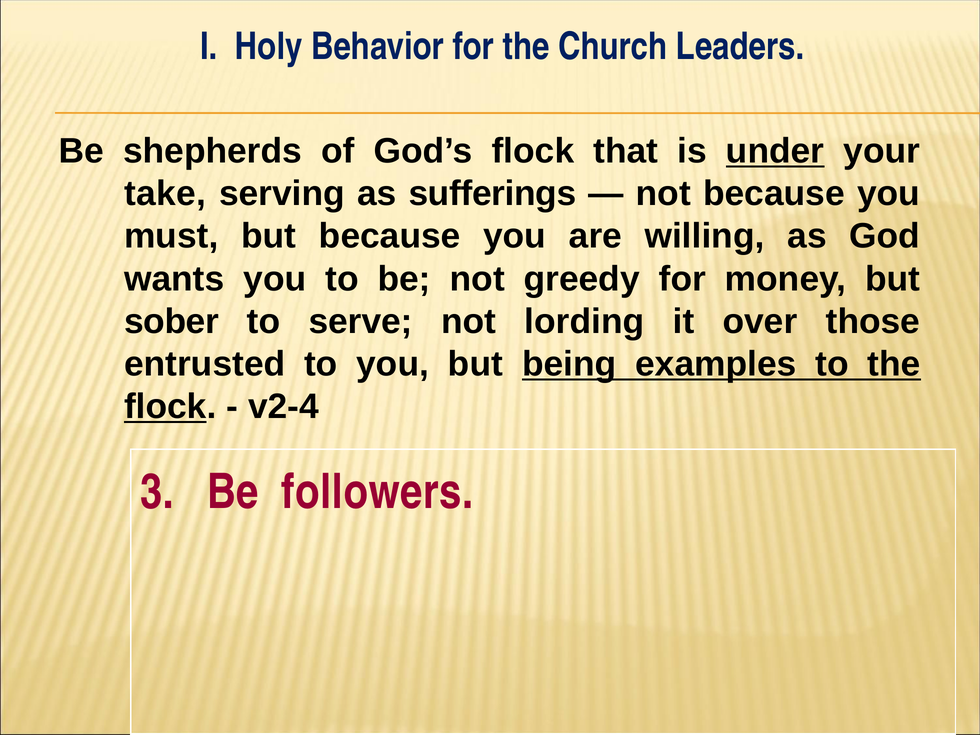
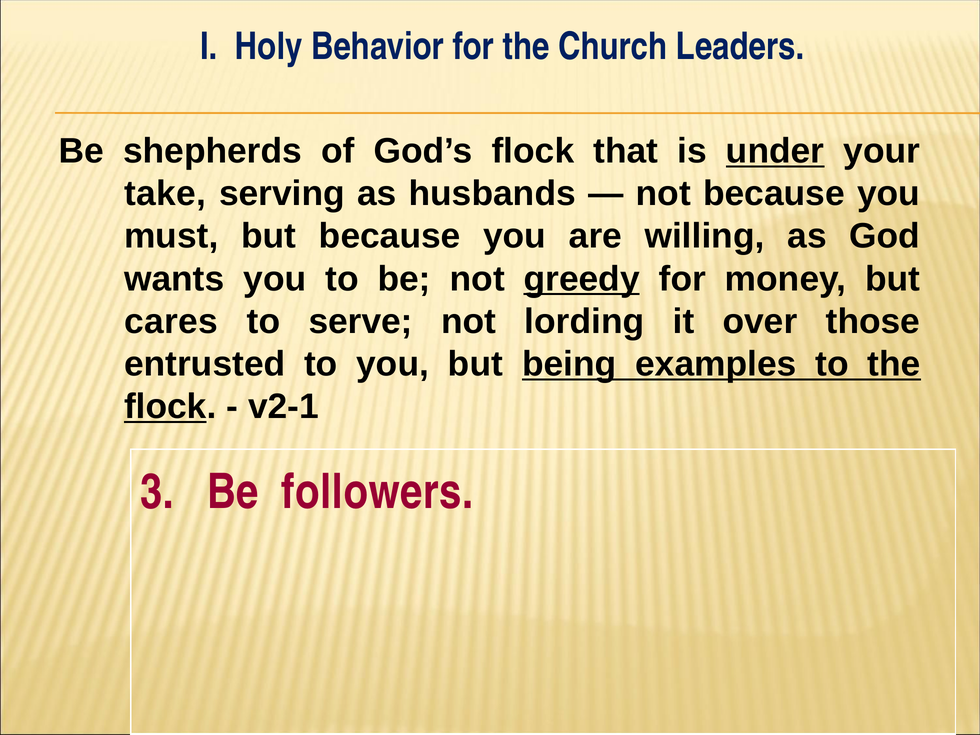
sufferings: sufferings -> husbands (492, 194)
greedy underline: none -> present (582, 279)
sober: sober -> cares (171, 321)
v2-4: v2-4 -> v2-1 (283, 407)
